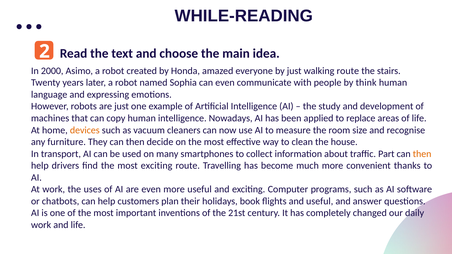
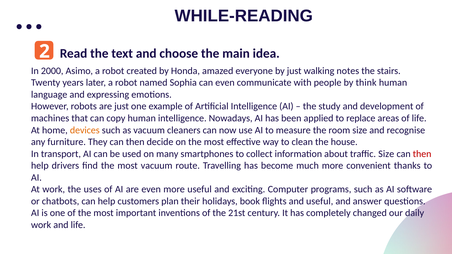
walking route: route -> notes (348, 71)
traffic Part: Part -> Size (386, 154)
then colour: orange -> red (422, 154)
most exciting: exciting -> vacuum (157, 166)
